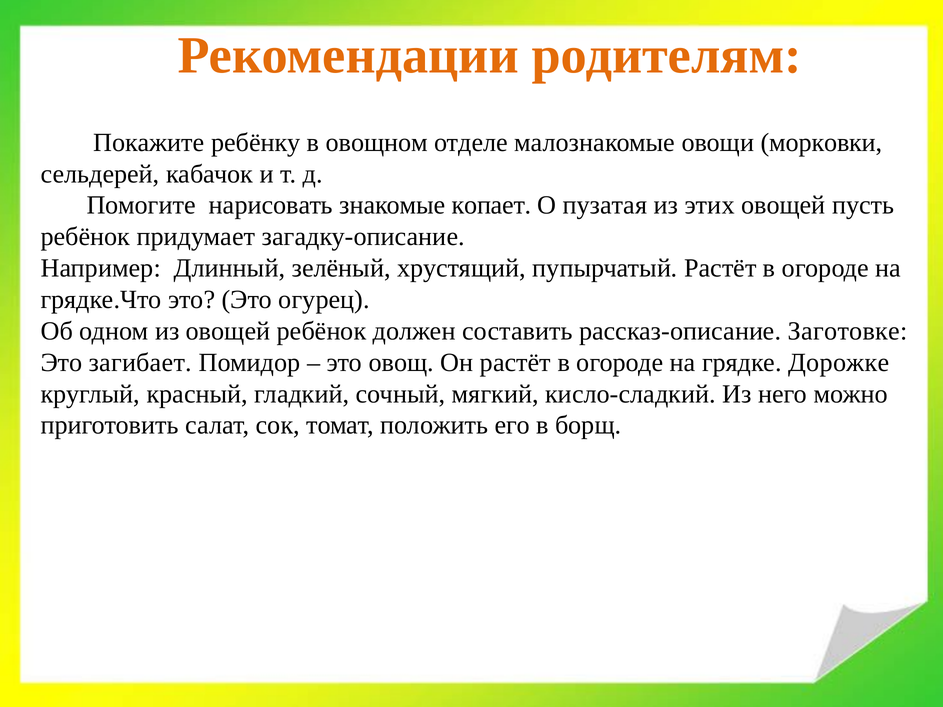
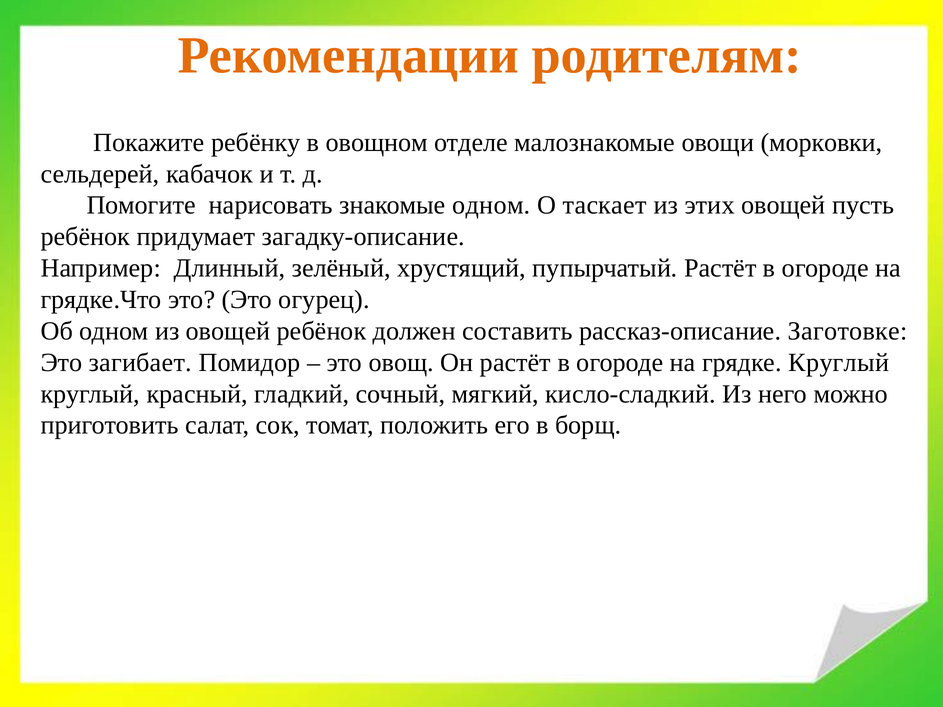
знакомые копает: копает -> одном (491, 205)
пузатая: пузатая -> таскает (605, 205)
грядке Дорожке: Дорожке -> Круглый (839, 363)
